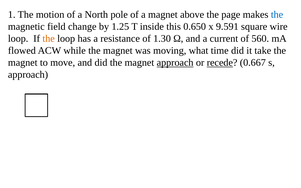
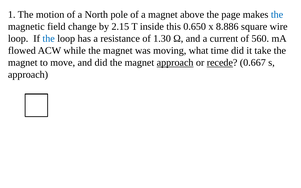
1.25: 1.25 -> 2.15 (120, 27)
9.591: 9.591 -> 8.886 (227, 27)
the colour: orange -> blue (49, 39)
